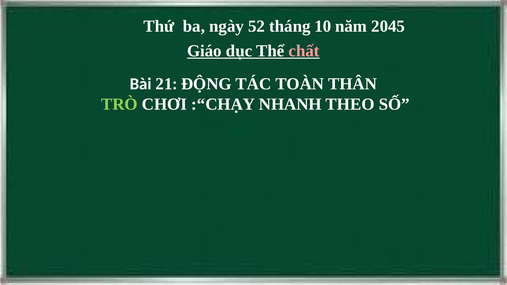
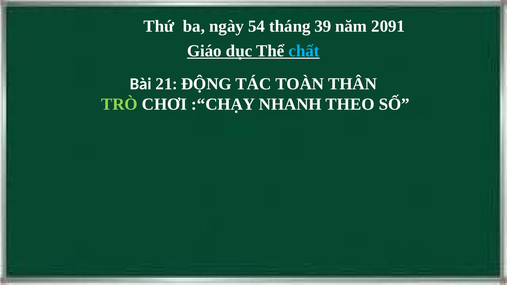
52: 52 -> 54 (257, 26)
10: 10 -> 39 (323, 26)
2045: 2045 -> 2091 (388, 26)
chất colour: pink -> light blue (304, 51)
